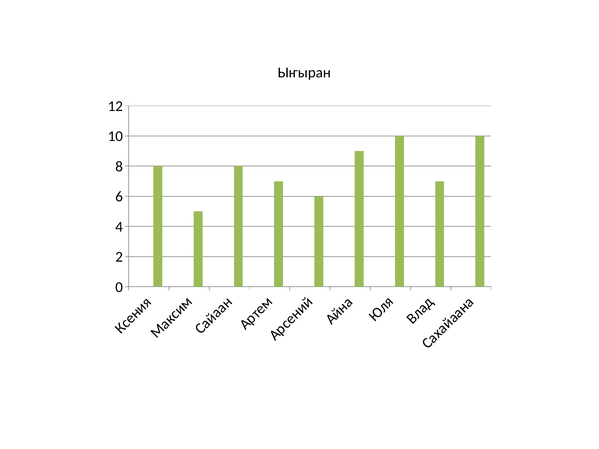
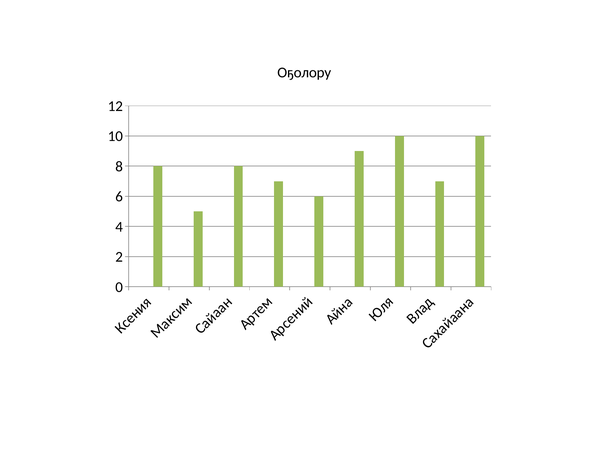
Ыҥыран: Ыҥыран -> Оҕолору (304, 72)
